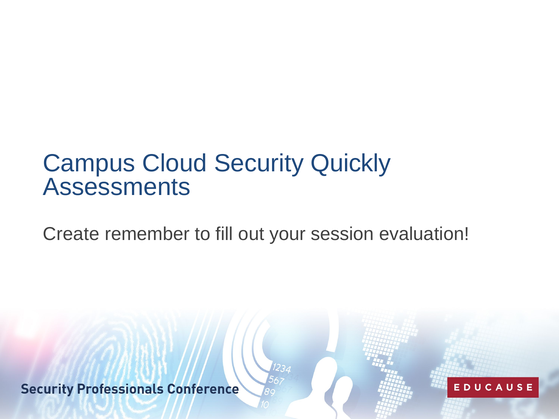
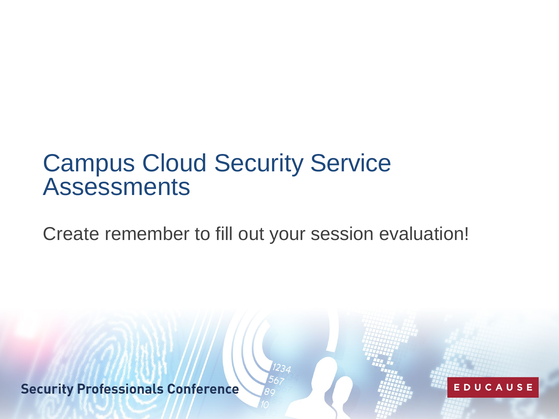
Quickly: Quickly -> Service (351, 163)
